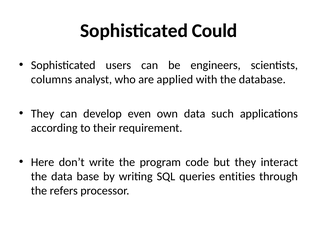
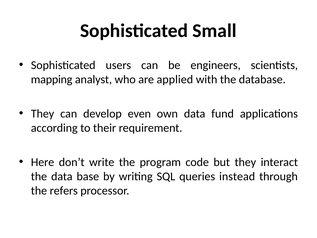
Could: Could -> Small (214, 31)
columns: columns -> mapping (52, 79)
such: such -> fund (223, 114)
entities: entities -> instead (237, 176)
